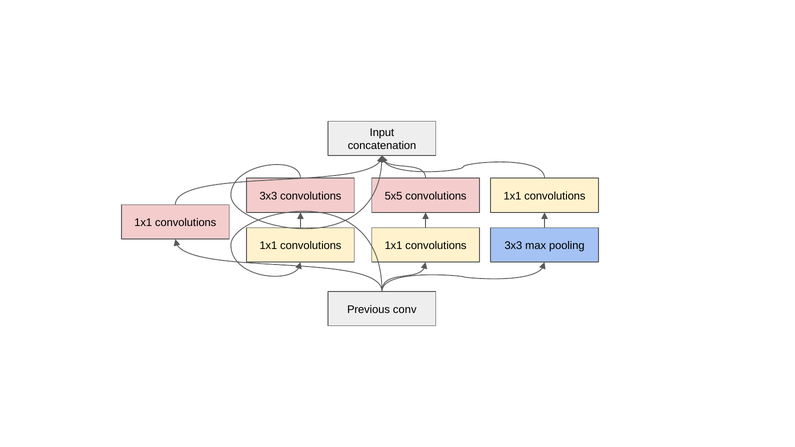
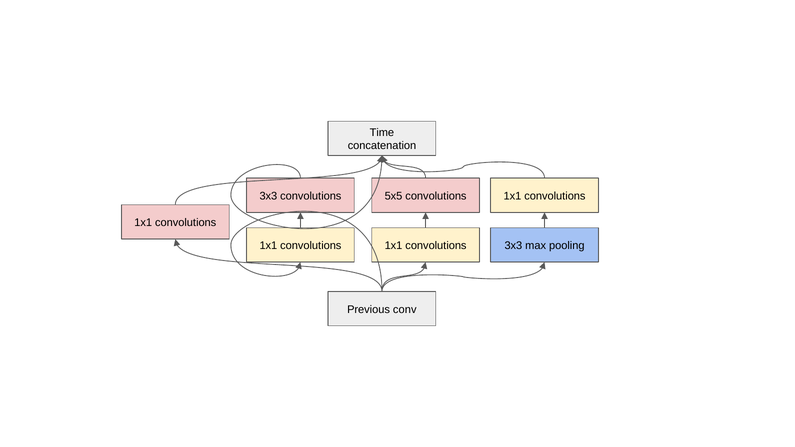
Input: Input -> Time (382, 133)
